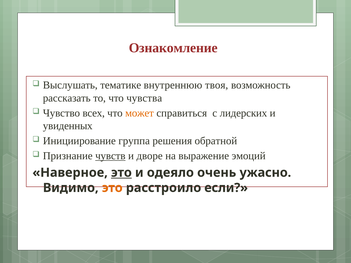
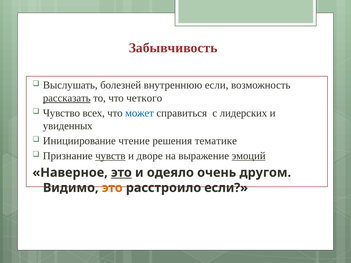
Ознакомление: Ознакомление -> Забывчивость (173, 48)
тематике: тематике -> болезней (121, 85)
внутреннюю твоя: твоя -> если (217, 85)
рассказать underline: none -> present (67, 98)
чувства: чувства -> четкого (144, 98)
может colour: orange -> blue (140, 113)
группа: группа -> чтение (134, 141)
обратной: обратной -> тематике (216, 141)
эмоций underline: none -> present (249, 156)
ужасно: ужасно -> другом (265, 173)
